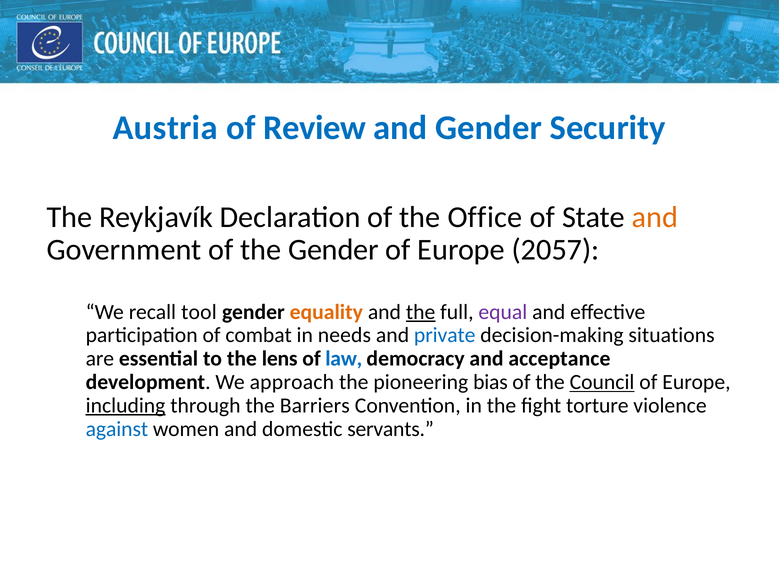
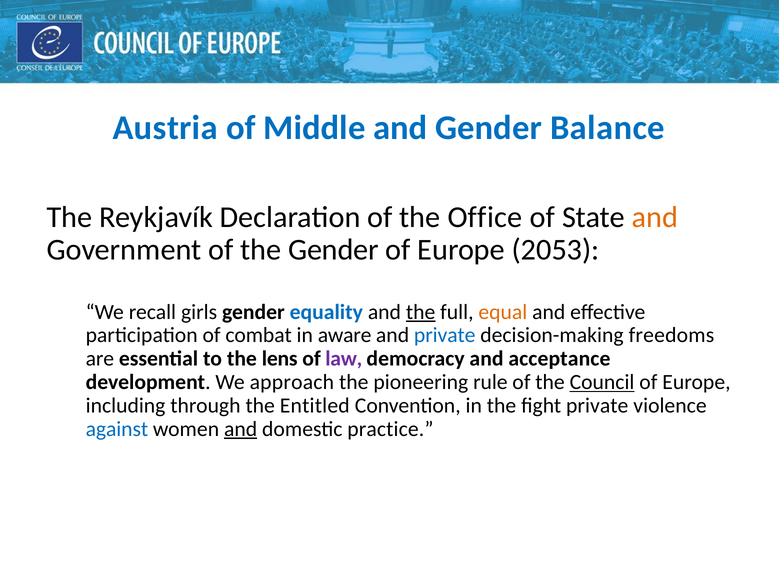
Review: Review -> Middle (314, 128)
Security: Security -> Balance (608, 128)
2057: 2057 -> 2053 (556, 250)
tool: tool -> girls (199, 312)
equality colour: orange -> blue (326, 312)
equal colour: purple -> orange (503, 312)
needs: needs -> aware (345, 335)
situations: situations -> freedoms (671, 335)
law colour: blue -> purple (344, 359)
bias: bias -> rule (490, 382)
including underline: present -> none (126, 406)
Barriers: Barriers -> Entitled (315, 406)
fight torture: torture -> private (597, 406)
and underline: none -> present (241, 429)
servants: servants -> practice (390, 429)
